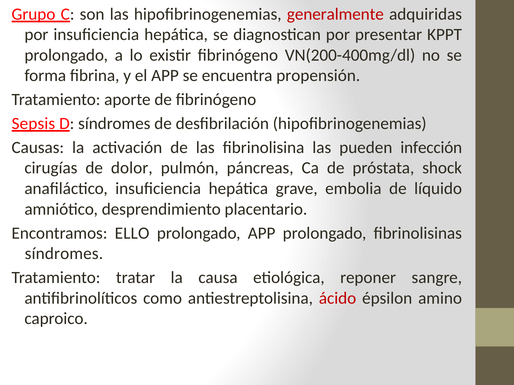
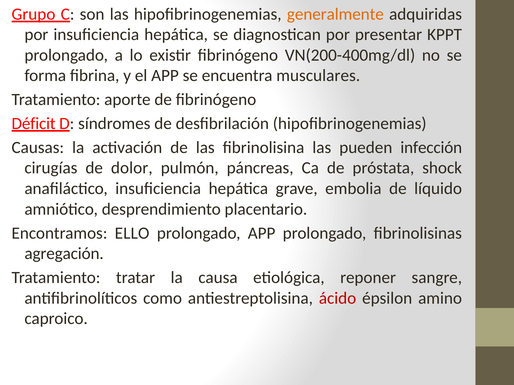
generalmente colour: red -> orange (335, 14)
propensión: propensión -> musculares (318, 76)
Sepsis: Sepsis -> Déficit (34, 124)
síndromes: síndromes -> agregación (64, 254)
